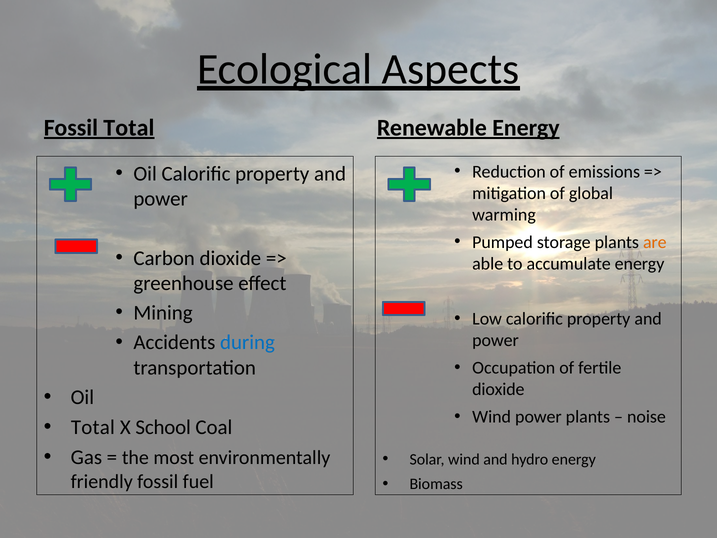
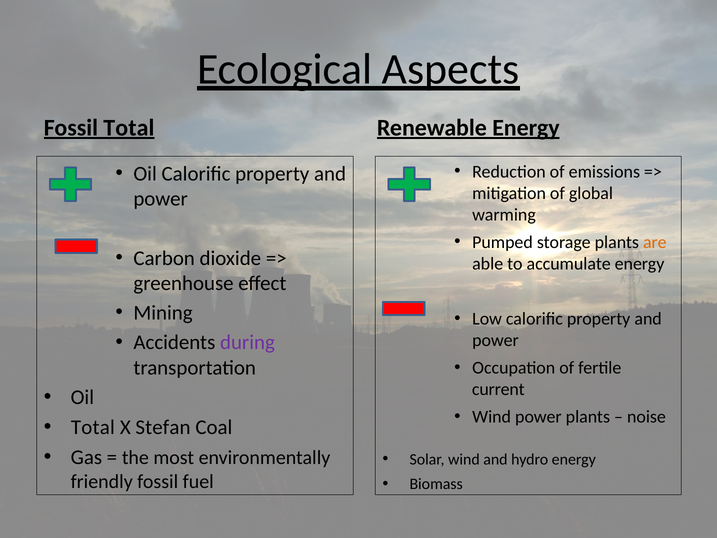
during colour: blue -> purple (247, 342)
dioxide: dioxide -> current (498, 389)
School: School -> Stefan (163, 427)
